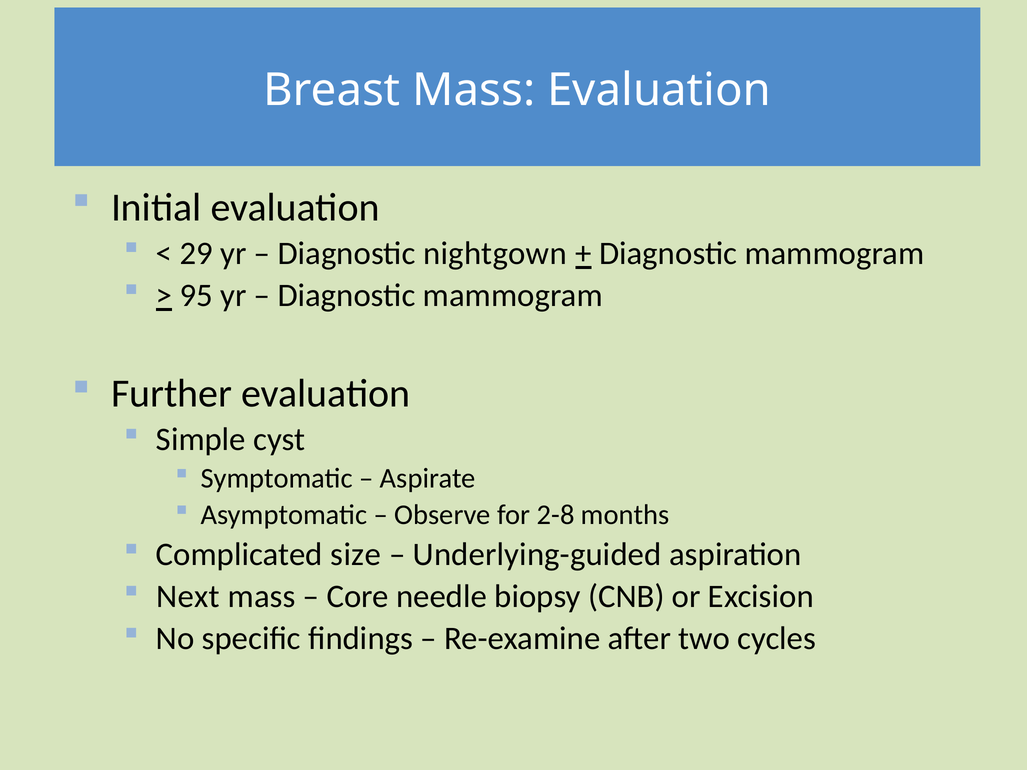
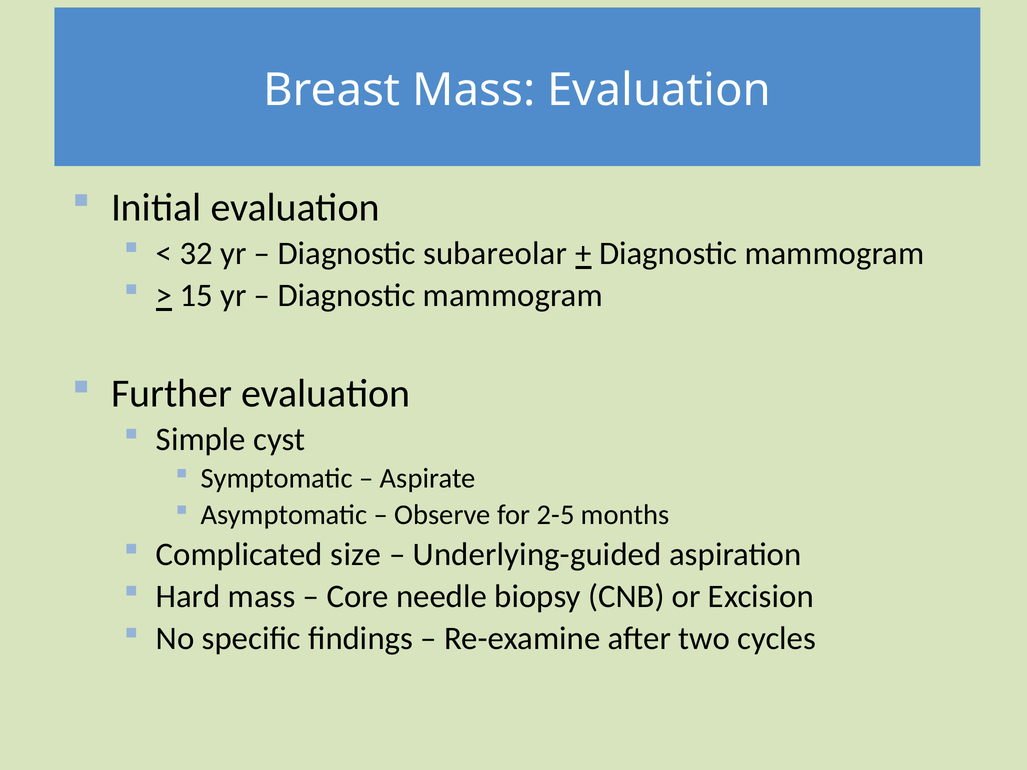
29: 29 -> 32 (196, 254)
nightgown: nightgown -> subareolar (495, 254)
95: 95 -> 15 (196, 296)
2-8: 2-8 -> 2-5 (556, 515)
Next: Next -> Hard (188, 597)
